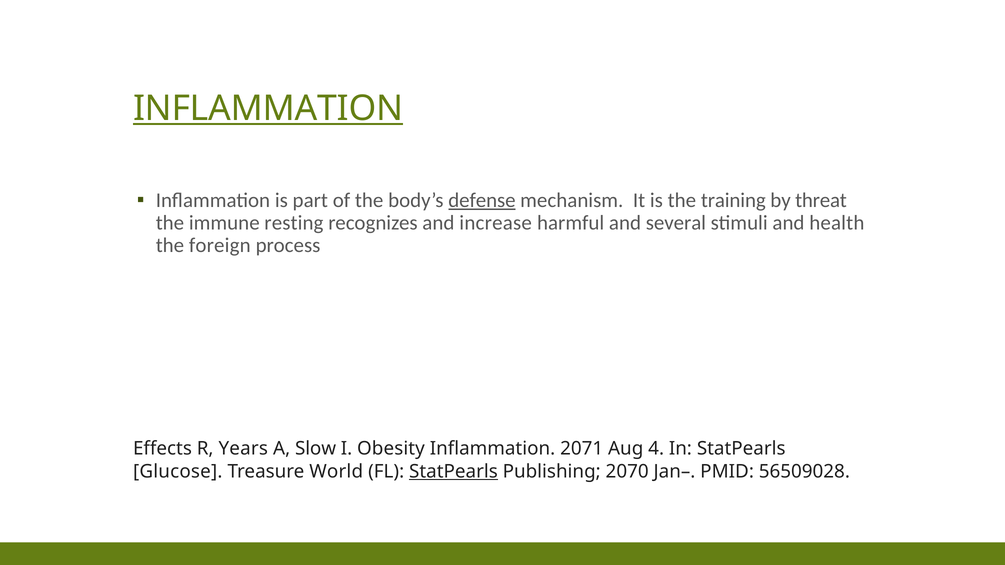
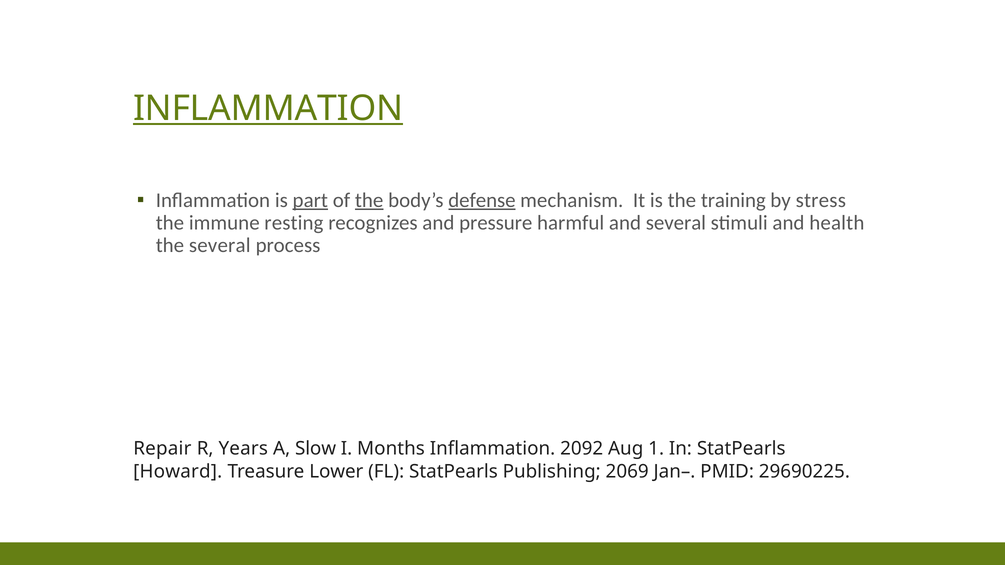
part underline: none -> present (310, 200)
the underline: none -> present (369, 200)
threat: threat -> stress (821, 200)
increase: increase -> pressure (496, 223)
the foreign: foreign -> several (220, 246)
Effects: Effects -> Repair (162, 449)
Obesity: Obesity -> Months (391, 449)
2071: 2071 -> 2092 (582, 449)
4: 4 -> 1 (656, 449)
Glucose: Glucose -> Howard (178, 472)
World: World -> Lower (336, 472)
StatPearls underline: present -> none (453, 472)
2070: 2070 -> 2069 (627, 472)
56509028: 56509028 -> 29690225 (804, 472)
